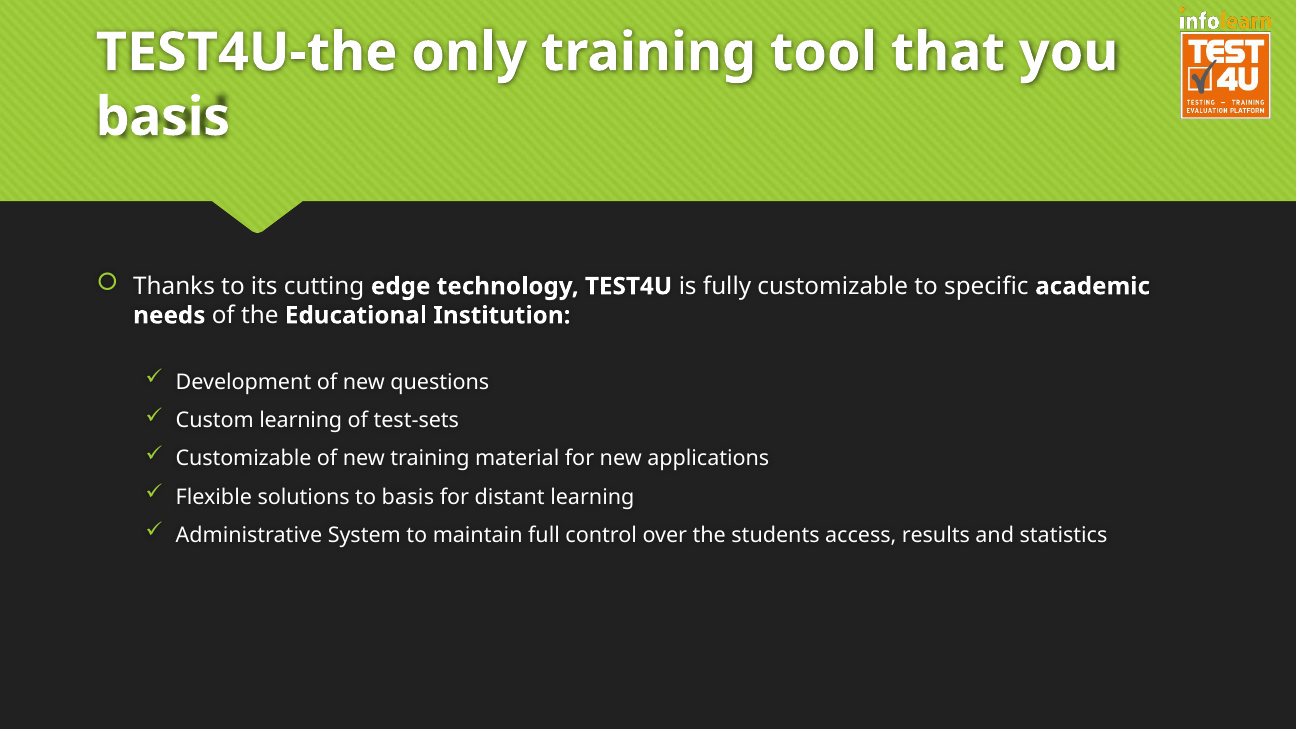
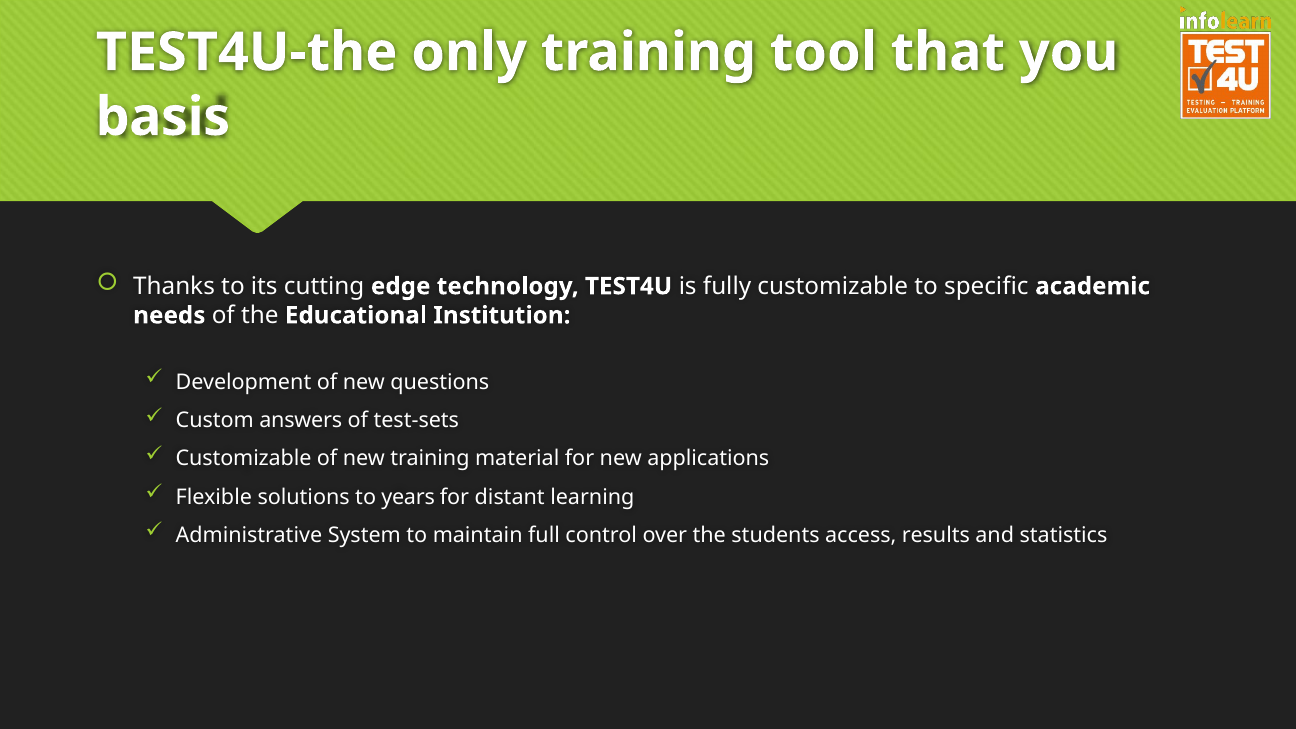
Custom learning: learning -> answers (301, 420)
to basis: basis -> years (408, 497)
